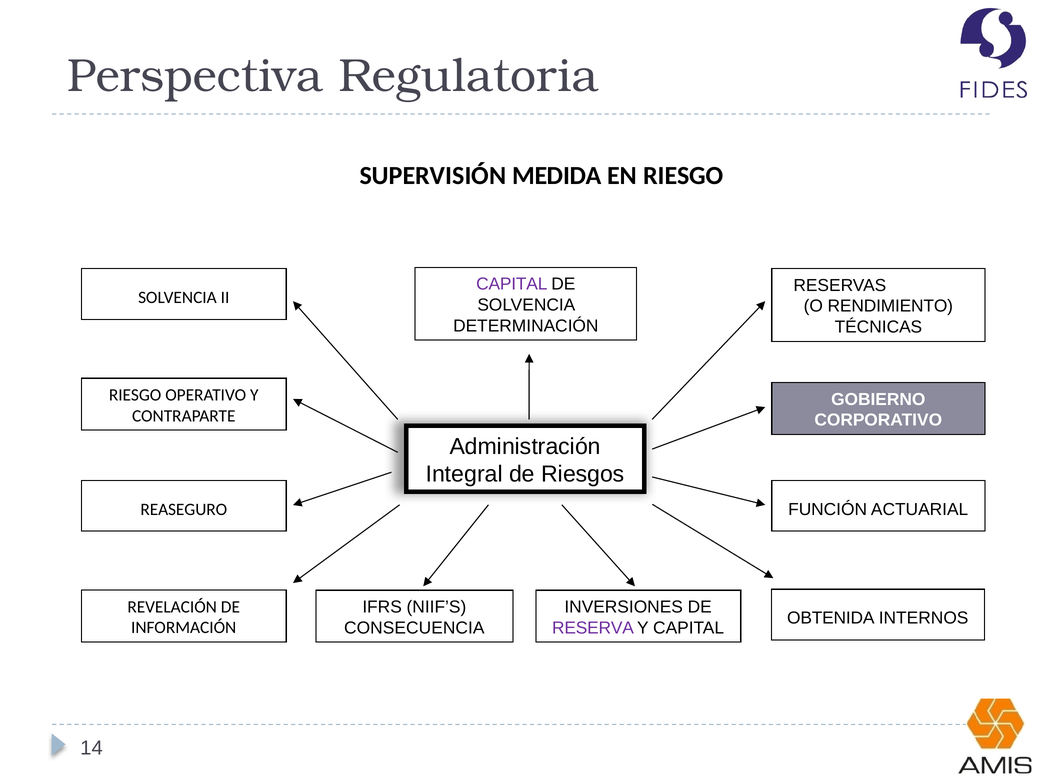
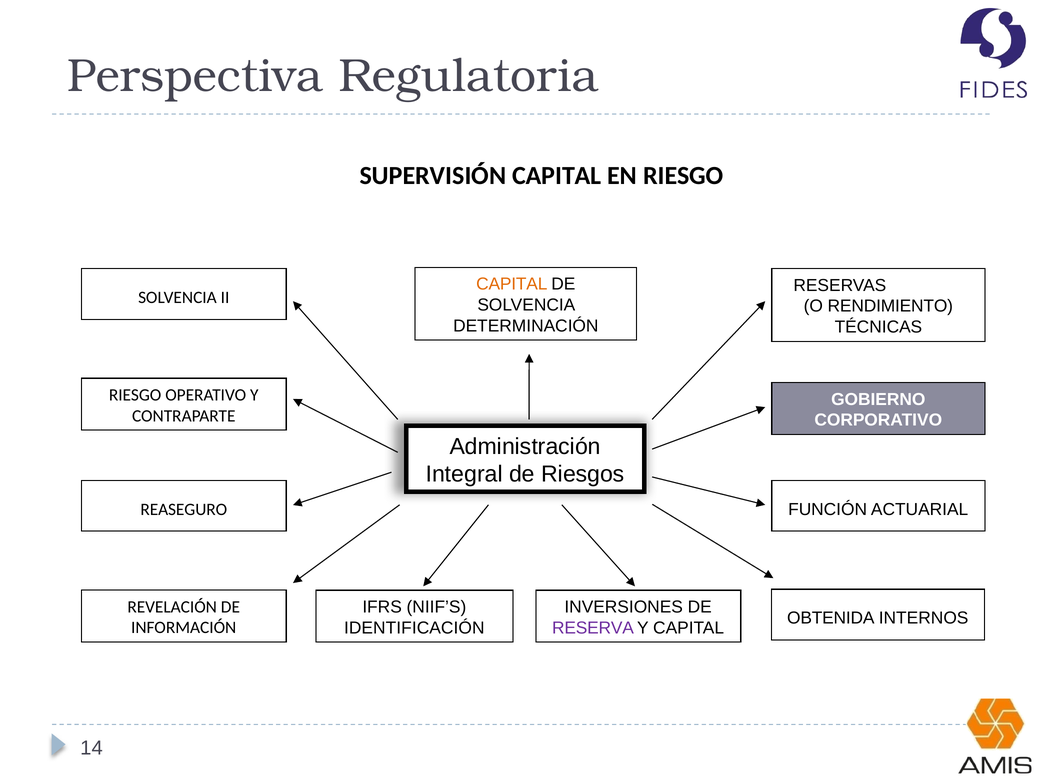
SUPERVISIÓN MEDIDA: MEDIDA -> CAPITAL (557, 176)
CAPITAL colour: purple -> orange (512, 284)
CONSECUENCIA: CONSECUENCIA -> IDENTIFICACIÓN (414, 627)
